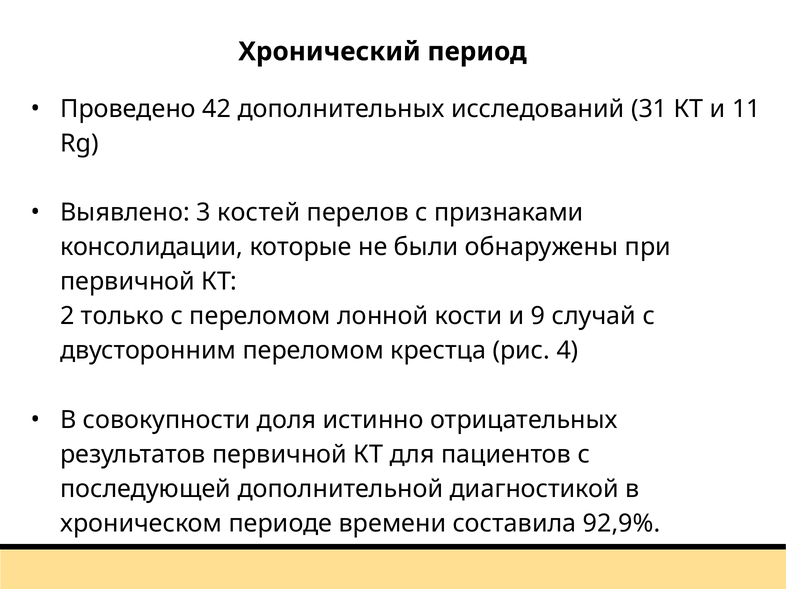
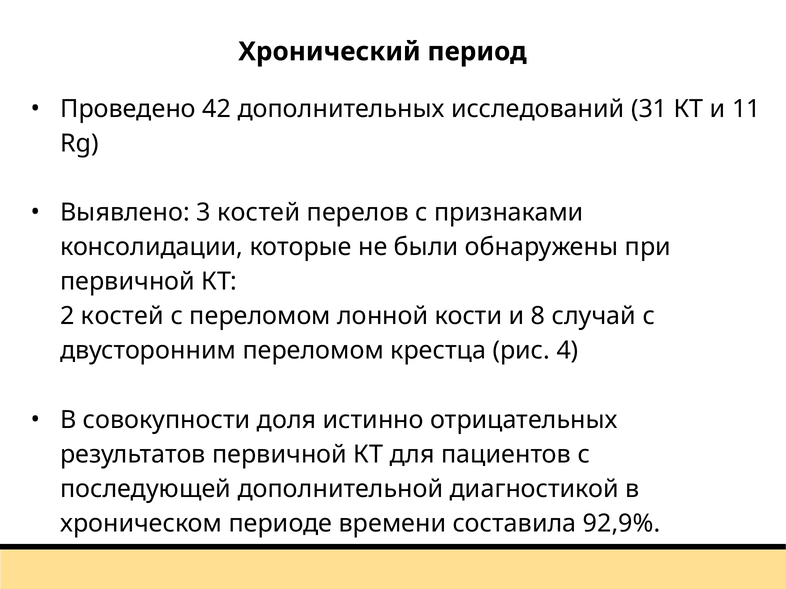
2 только: только -> костей (122, 316)
9: 9 -> 8 (538, 316)
